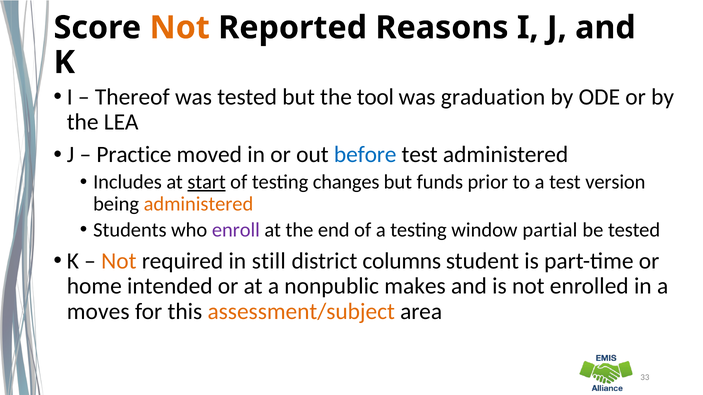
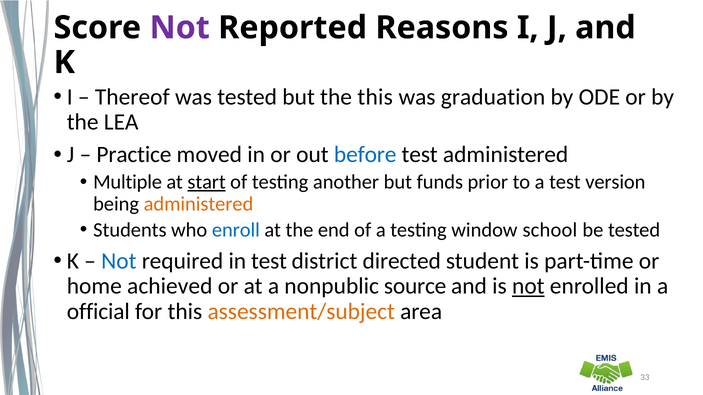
Not colour: orange -> purple (180, 28)
the tool: tool -> this (375, 97)
Includes: Includes -> Multiple (128, 182)
changes: changes -> another (346, 182)
enroll colour: purple -> blue (236, 230)
partial: partial -> school (550, 230)
Not colour: orange -> blue (119, 261)
in still: still -> test (269, 261)
columns: columns -> directed (402, 261)
intended: intended -> achieved (170, 286)
makes: makes -> source (415, 286)
not underline: none -> present (528, 286)
moves: moves -> official (98, 312)
